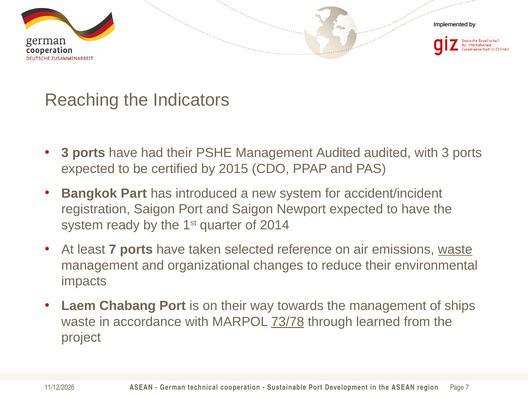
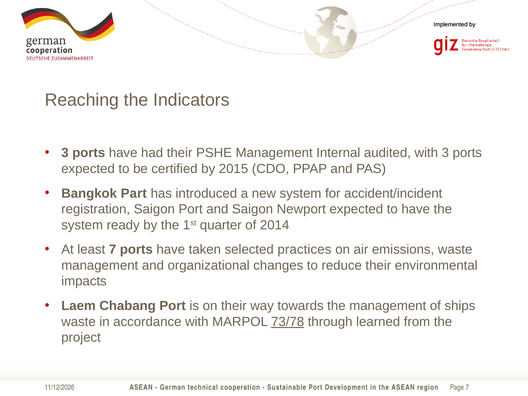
Management Audited: Audited -> Internal (338, 153)
reference: reference -> practices (304, 250)
waste underline: present -> none (455, 250)
